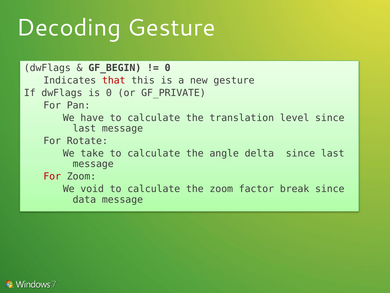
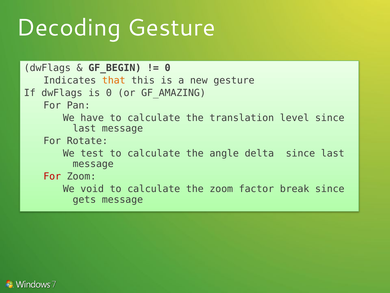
that colour: red -> orange (114, 80)
GF_PRIVATE: GF_PRIVATE -> GF_AMAZING (173, 93)
take: take -> test (92, 153)
data: data -> gets (84, 199)
